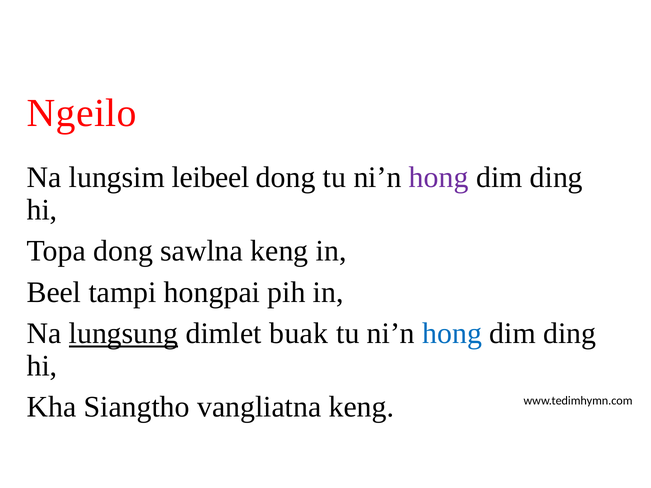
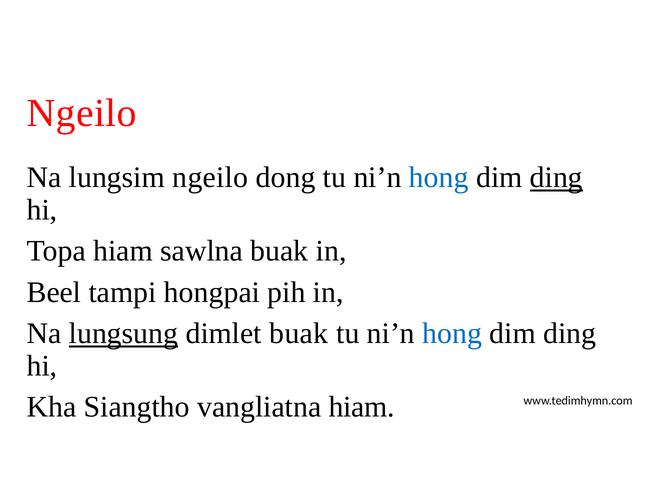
lungsim leibeel: leibeel -> ngeilo (210, 178)
hong colour: purple -> blue (439, 178)
ding underline: none -> present (556, 178)
Topa dong: dong -> hiam (123, 251)
sawlna keng: keng -> buak (279, 251)
vangliatna keng: keng -> hiam (362, 407)
